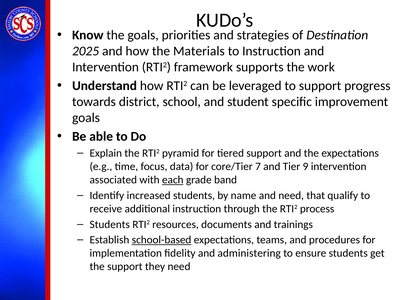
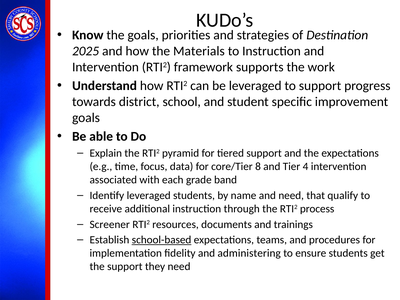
7: 7 -> 8 (258, 167)
9: 9 -> 4 (306, 167)
each underline: present -> none (173, 180)
Identify increased: increased -> leveraged (149, 195)
Students: Students -> Screener (110, 224)
